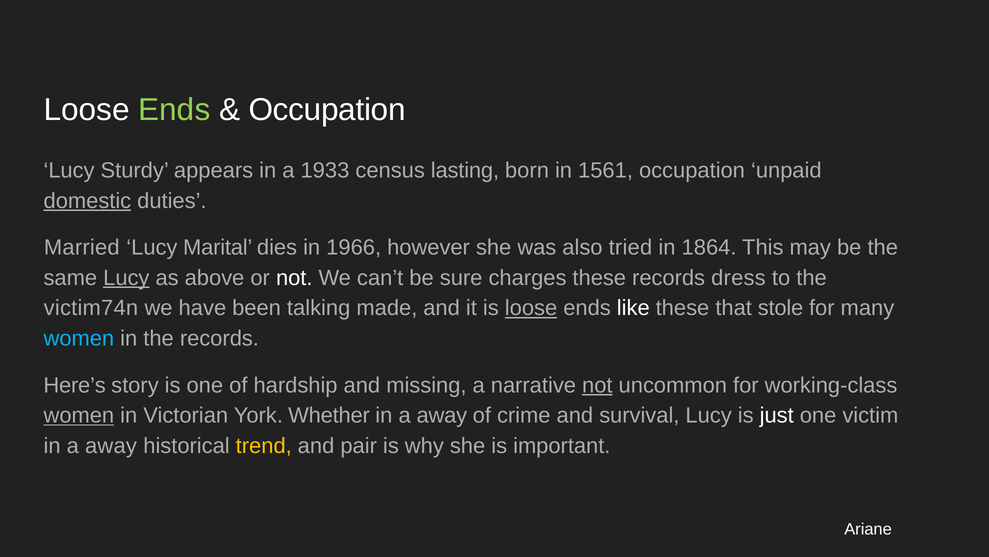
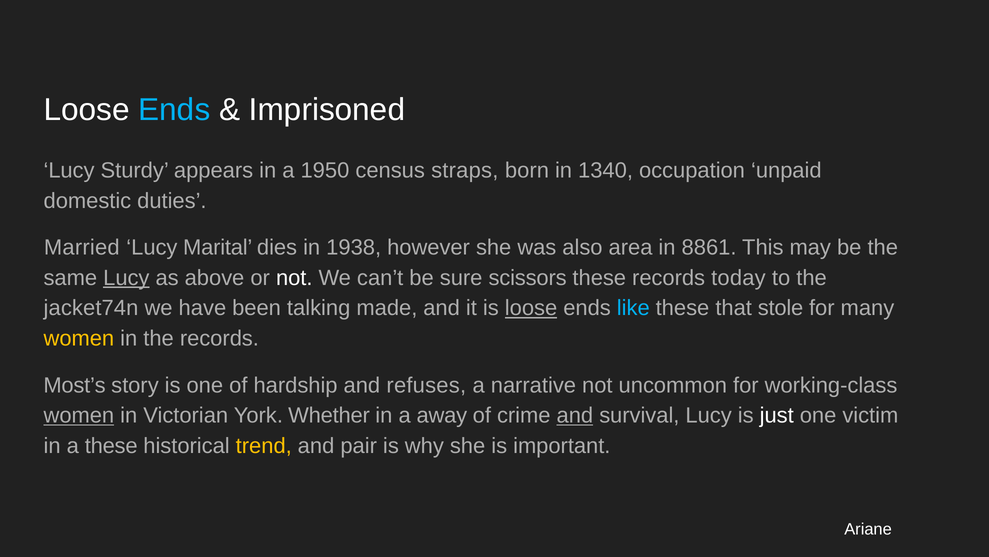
Ends colour: light green -> light blue (174, 110)
Occupation: Occupation -> Imprisoned (327, 110)
1933: 1933 -> 1950 (325, 170)
lasting: lasting -> straps (465, 170)
1561: 1561 -> 1340 (606, 170)
domestic underline: present -> none (87, 201)
1966: 1966 -> 1938 (354, 247)
tried: tried -> area (631, 247)
1864: 1864 -> 8861 (709, 247)
charges: charges -> scissors (528, 278)
dress: dress -> today (738, 278)
victim74n: victim74n -> jacket74n (91, 308)
like colour: white -> light blue (633, 308)
women colour: light blue -> yellow (79, 338)
Here’s: Here’s -> Most’s (75, 385)
missing: missing -> refuses (426, 385)
not underline: present -> none (597, 385)
and underline: none -> present (575, 415)
away: away -> these (111, 445)
